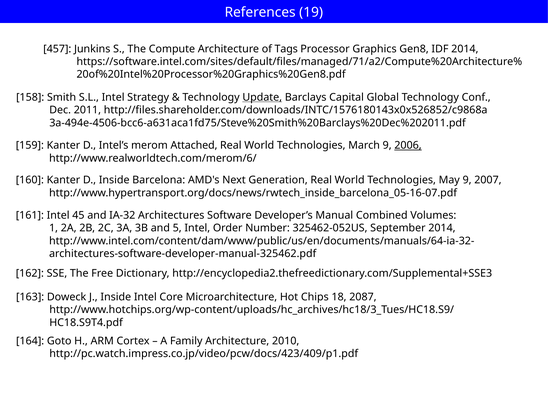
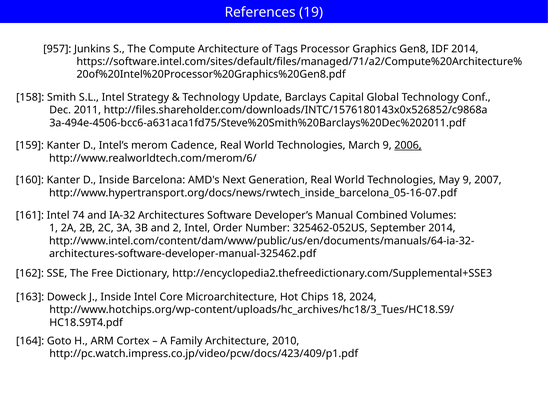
457: 457 -> 957 (57, 49)
Update underline: present -> none (262, 97)
Attached: Attached -> Cadence (194, 145)
45: 45 -> 74 (78, 215)
5: 5 -> 2 (177, 228)
2087: 2087 -> 2024 (363, 297)
